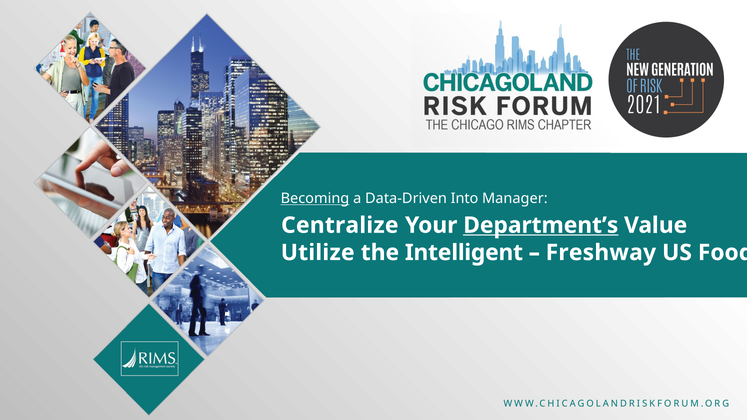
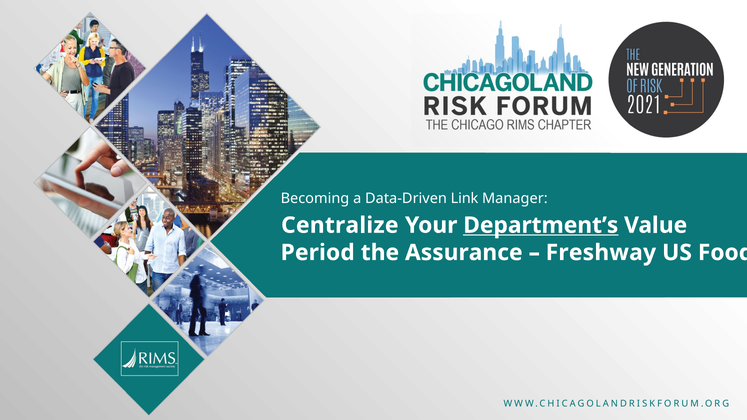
Becoming underline: present -> none (315, 199)
Into: Into -> Link (465, 199)
Utilize: Utilize -> Period (318, 253)
Intelligent: Intelligent -> Assurance (464, 253)
